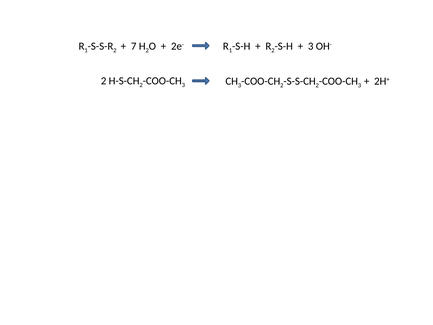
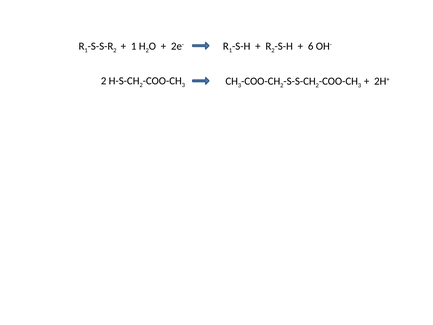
7: 7 -> 1 (134, 46)
3: 3 -> 6 (311, 46)
